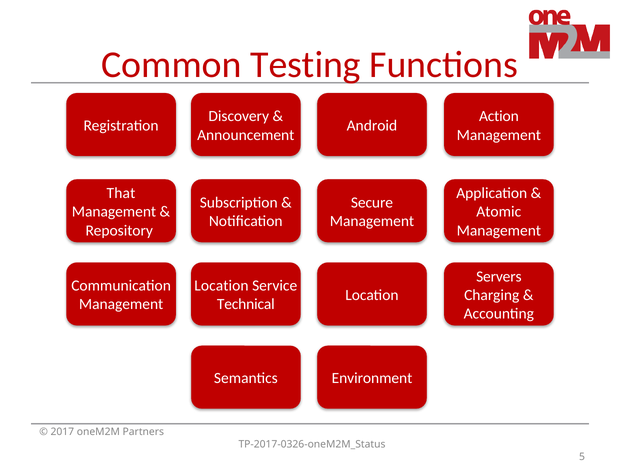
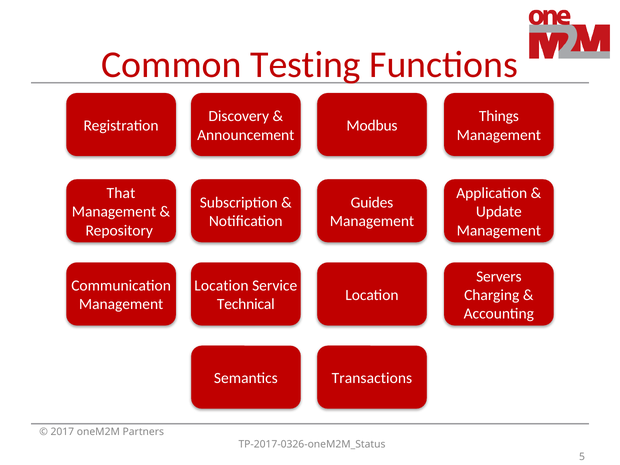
Action: Action -> Things (499, 116)
Android: Android -> Modbus (372, 126)
Secure: Secure -> Guides (372, 203)
Atomic: Atomic -> Update (499, 212)
Environment: Environment -> Transactions (372, 378)
